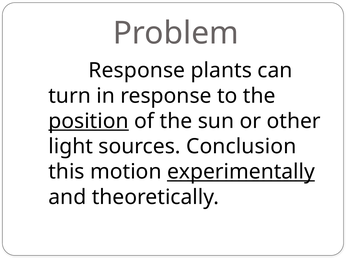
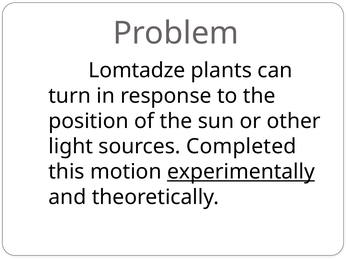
Response: Response -> Lomtadze (137, 71)
position underline: present -> none (89, 121)
Conclusion: Conclusion -> Completed (241, 147)
